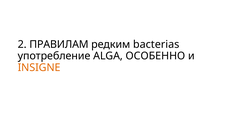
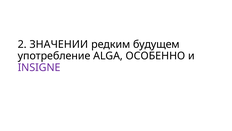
ПРАВИЛАМ: ПРАВИЛАМ -> ЗНАЧЕНИИ (59, 44)
bacterias: bacterias -> будущем (156, 44)
INSIGNE colour: orange -> purple (39, 67)
